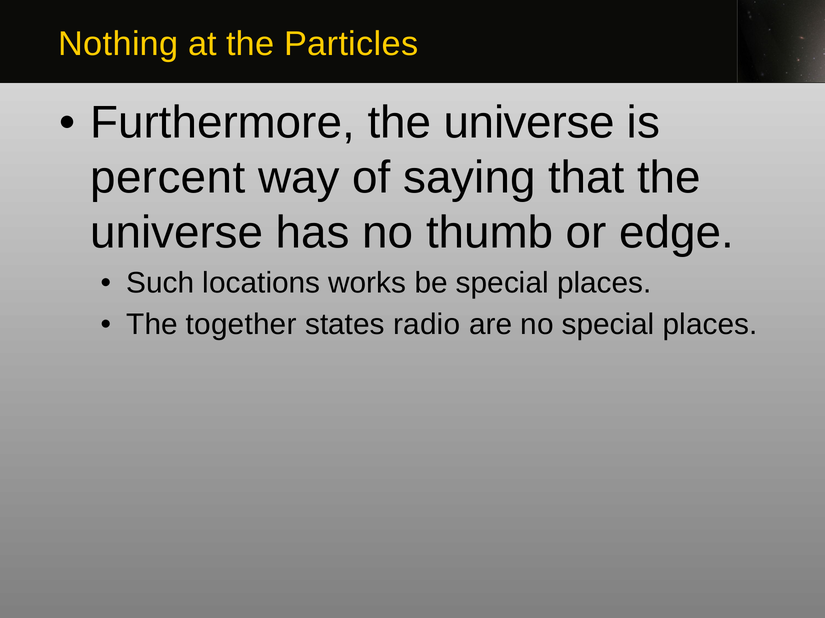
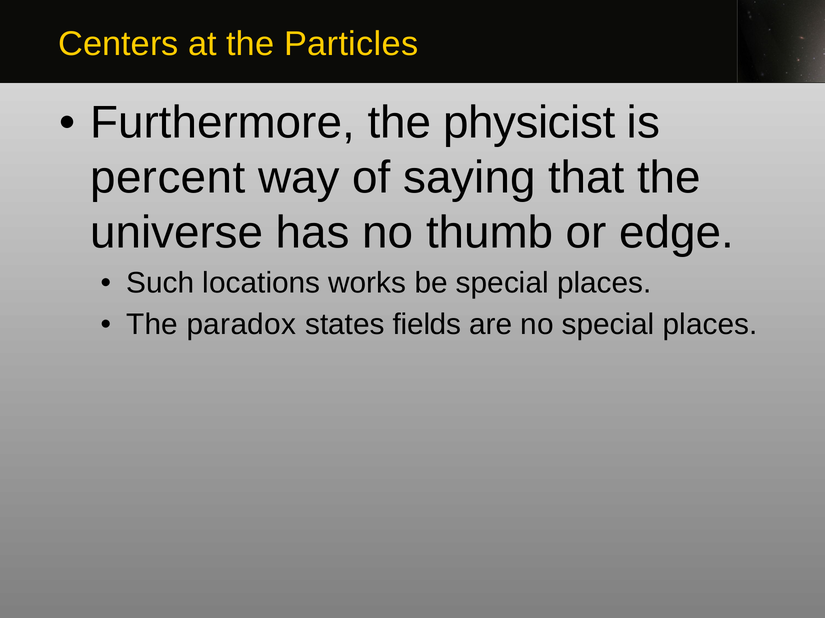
Nothing: Nothing -> Centers (119, 44)
Furthermore the universe: universe -> physicist (529, 123)
together: together -> paradox (241, 325)
radio: radio -> fields (427, 325)
